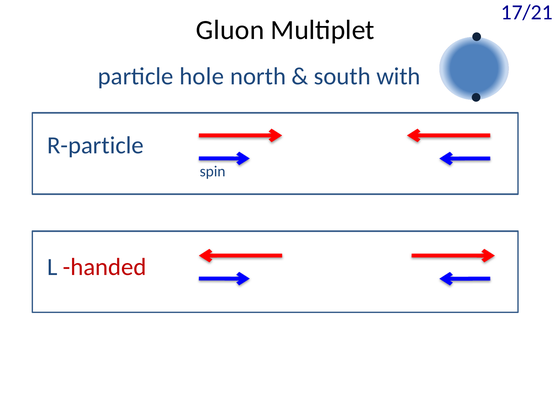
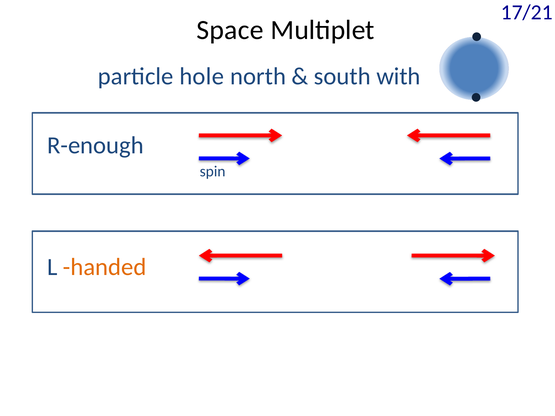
Gluon: Gluon -> Space (230, 30)
R-particle: R-particle -> R-enough (95, 145)
handed colour: red -> orange (105, 267)
